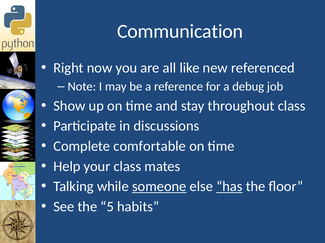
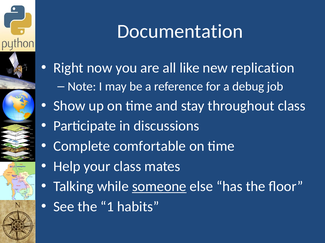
Communication: Communication -> Documentation (180, 31)
referenced: referenced -> replication (263, 68)
has underline: present -> none (229, 187)
5: 5 -> 1 (107, 207)
